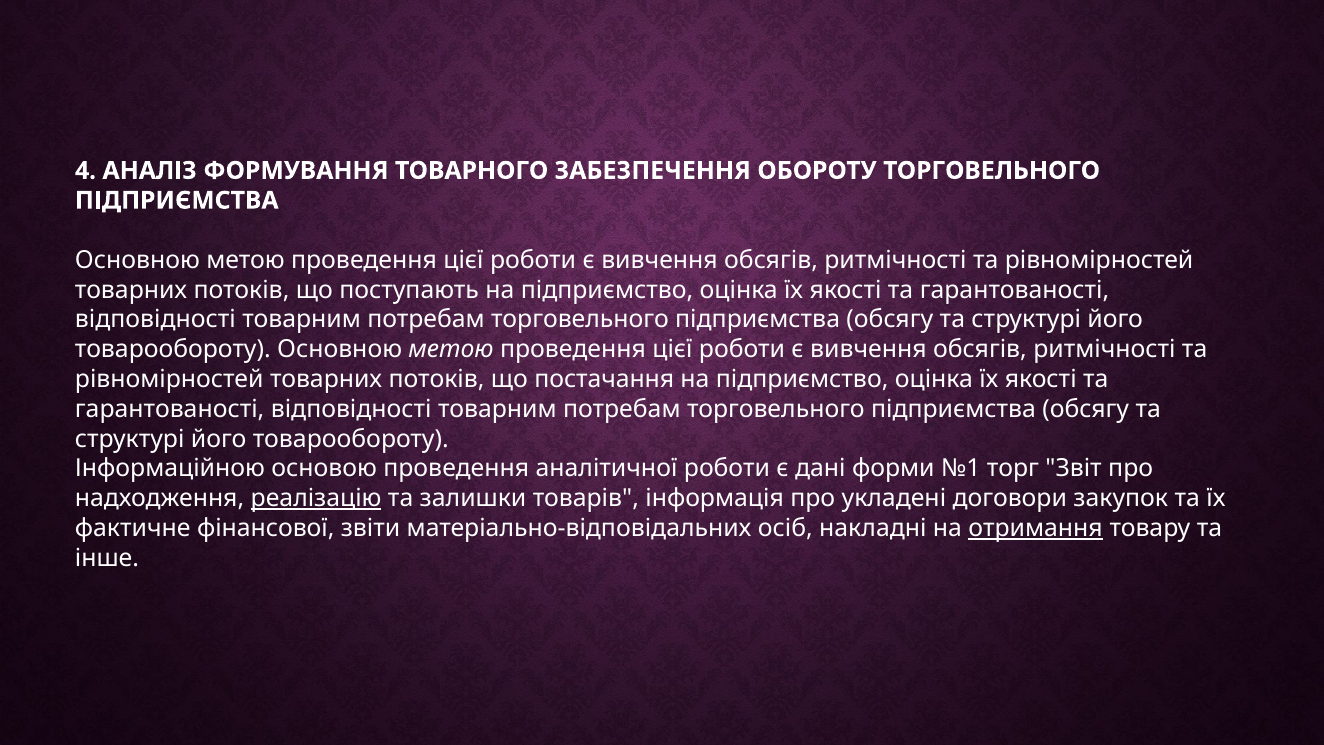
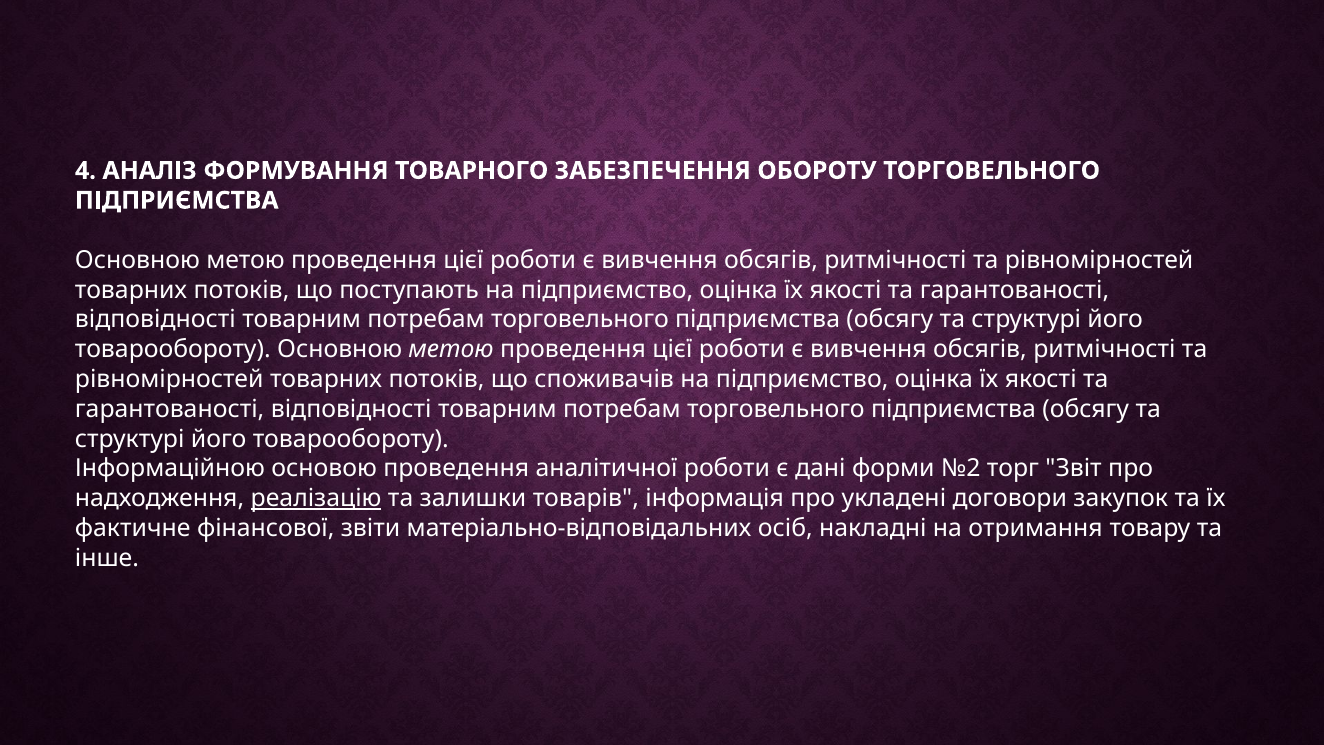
постачання: постачання -> споживачів (604, 379)
№1: №1 -> №2 (961, 468)
отримання underline: present -> none (1035, 528)
